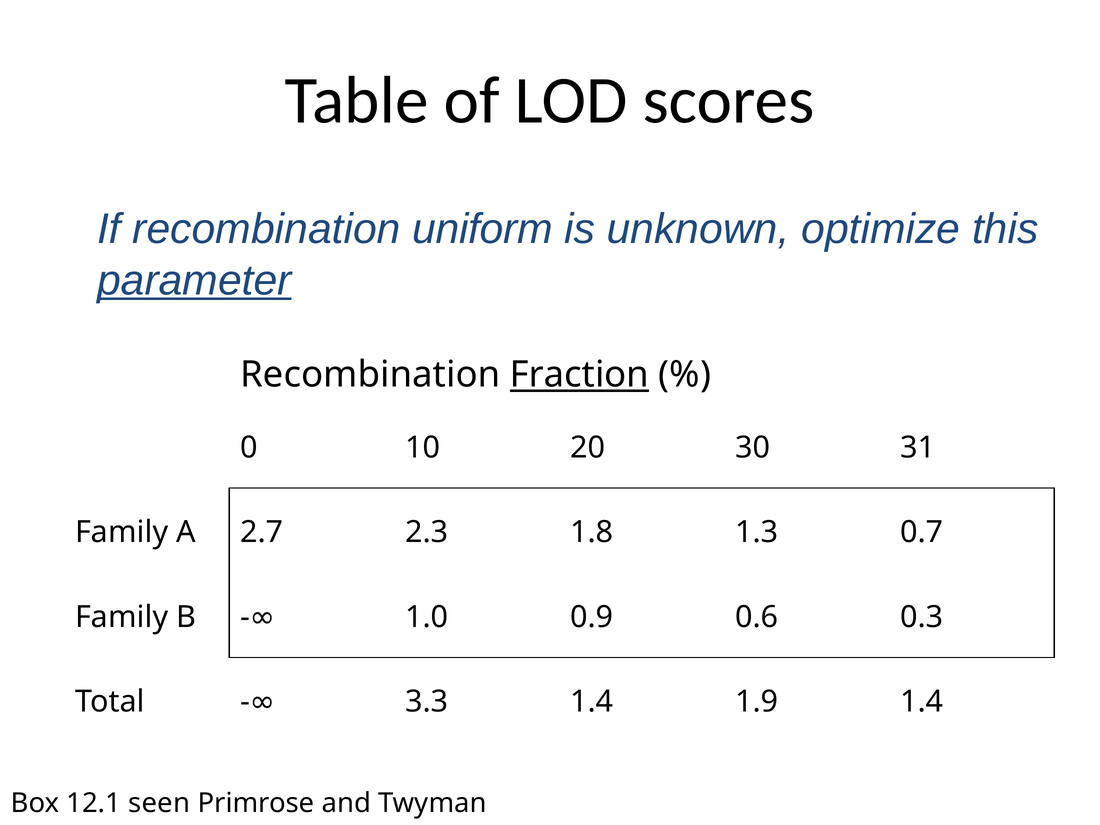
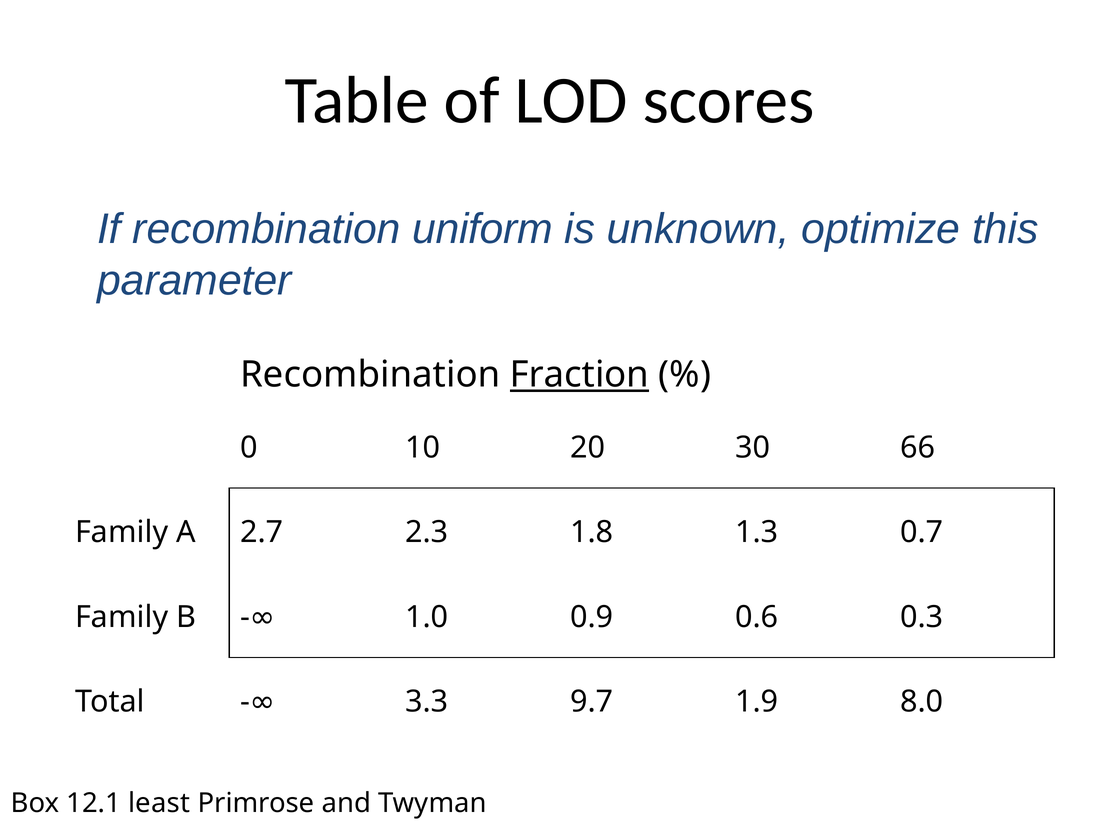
parameter underline: present -> none (194, 280)
31: 31 -> 66 (918, 448)
3.3 1.4: 1.4 -> 9.7 (592, 702)
1.9 1.4: 1.4 -> 8.0 (922, 702)
seen: seen -> least (159, 803)
